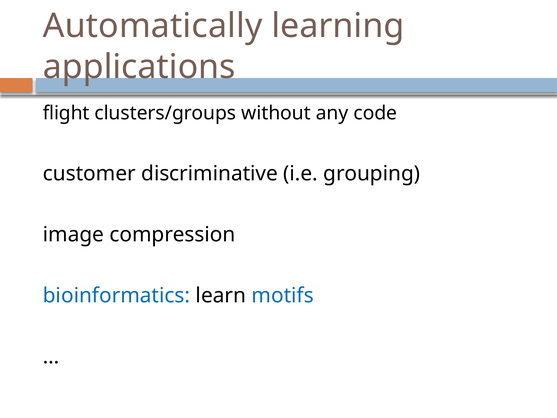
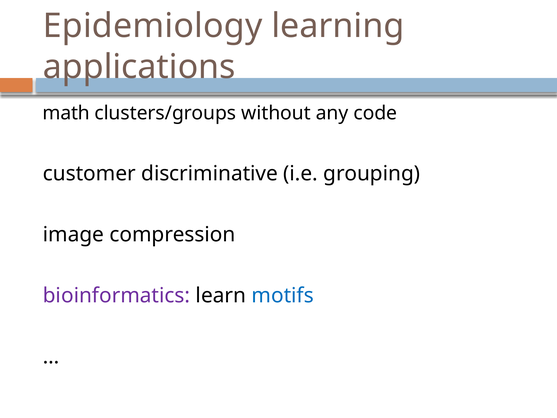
Automatically: Automatically -> Epidemiology (153, 26)
flight: flight -> math (66, 113)
bioinformatics colour: blue -> purple (116, 295)
